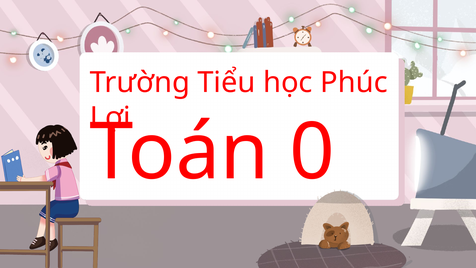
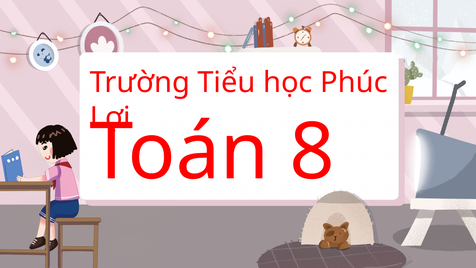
0: 0 -> 8 (312, 152)
